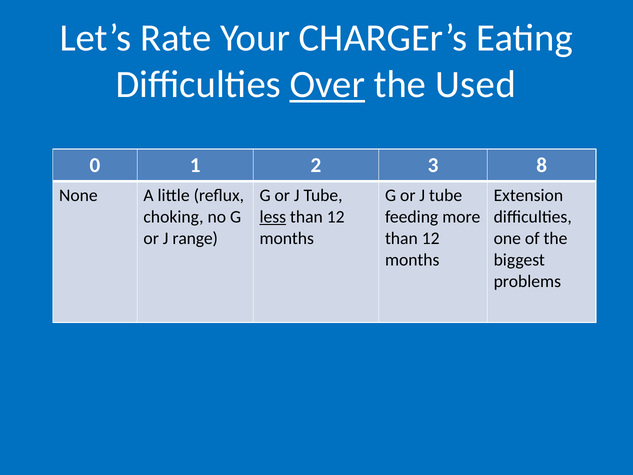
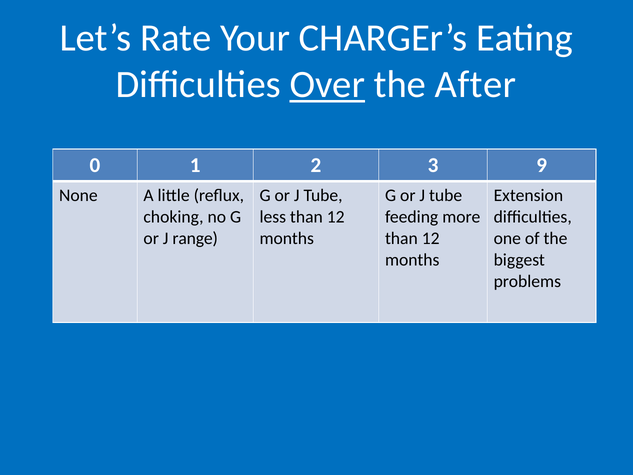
Used: Used -> After (476, 84)
8: 8 -> 9 (542, 165)
less underline: present -> none (273, 217)
